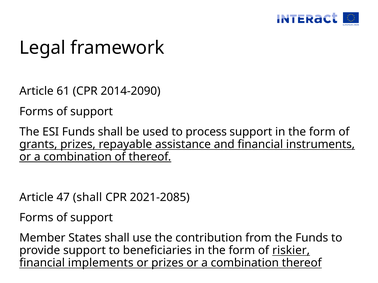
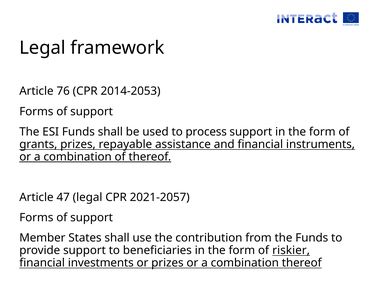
61: 61 -> 76 (63, 91)
2014-2090: 2014-2090 -> 2014-2053 (131, 91)
47 shall: shall -> legal (88, 198)
2021-2085: 2021-2085 -> 2021-2057 (160, 198)
implements: implements -> investments (101, 263)
